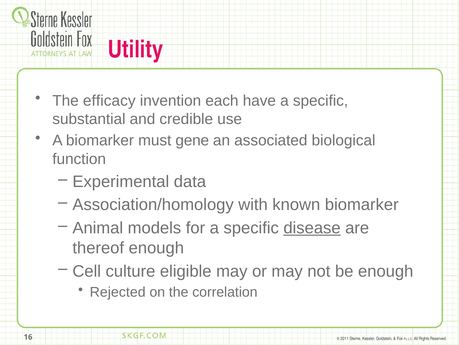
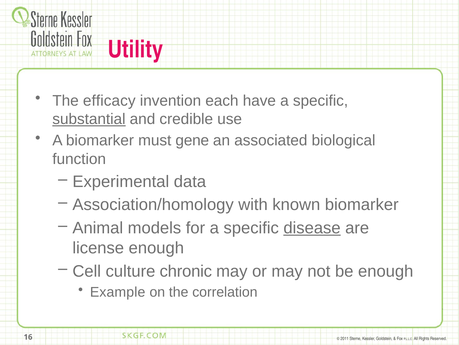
substantial underline: none -> present (89, 119)
thereof: thereof -> license (98, 247)
eligible: eligible -> chronic (186, 271)
Rejected: Rejected -> Example (118, 292)
